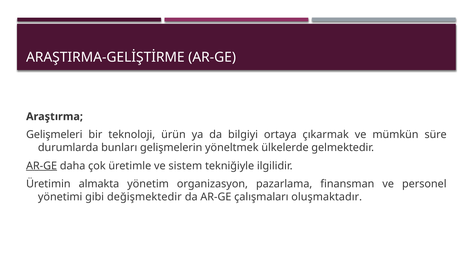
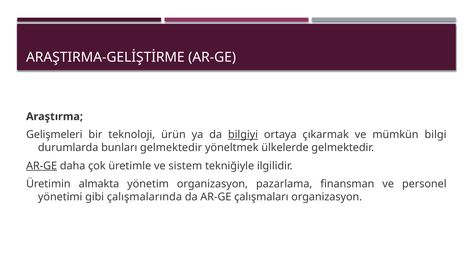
bilgiyi underline: none -> present (243, 135)
süre: süre -> bilgi (436, 135)
bunları gelişmelerin: gelişmelerin -> gelmektedir (171, 148)
değişmektedir: değişmektedir -> çalışmalarında (144, 197)
çalışmaları oluşmaktadır: oluşmaktadır -> organizasyon (327, 197)
